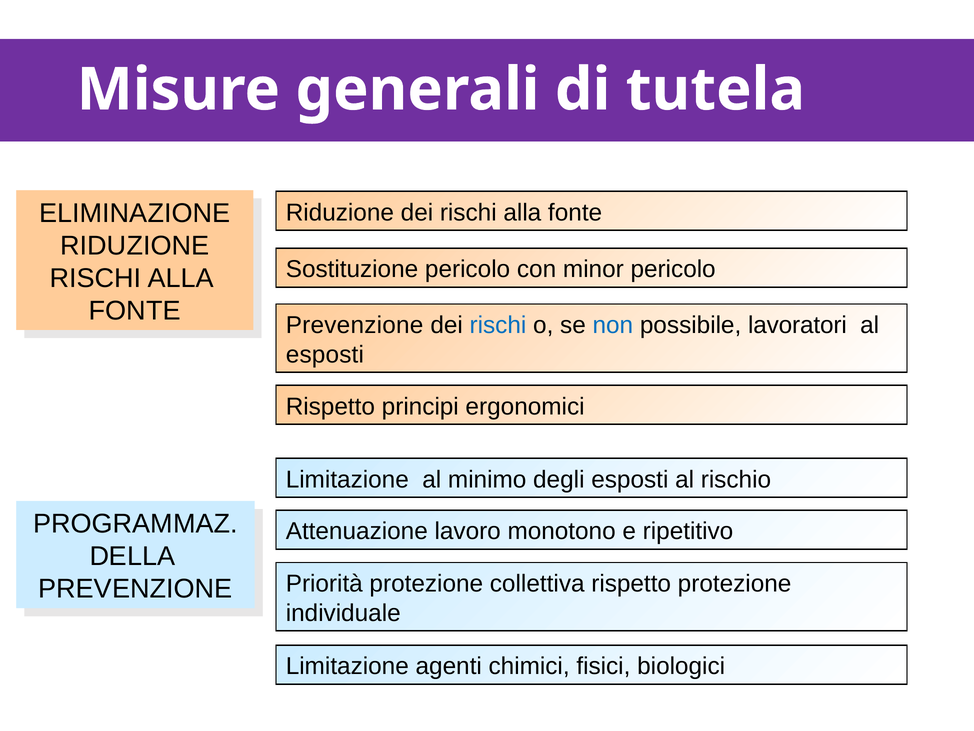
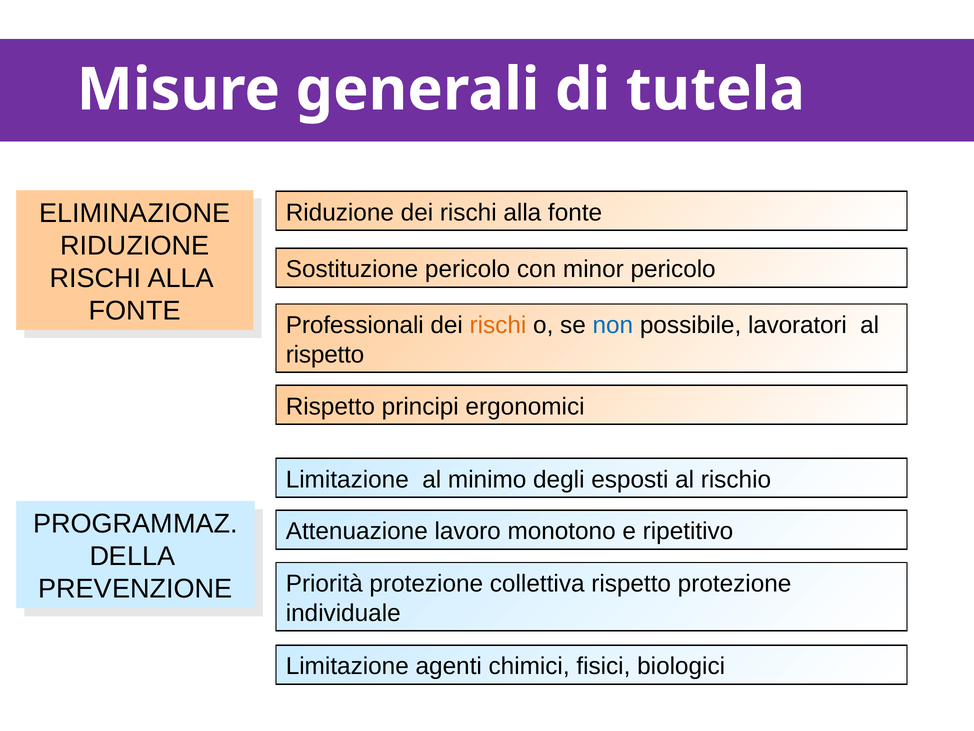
Prevenzione: Prevenzione -> Professionali (355, 325)
rischi colour: blue -> orange (498, 325)
esposti: esposti -> rispetto (325, 354)
